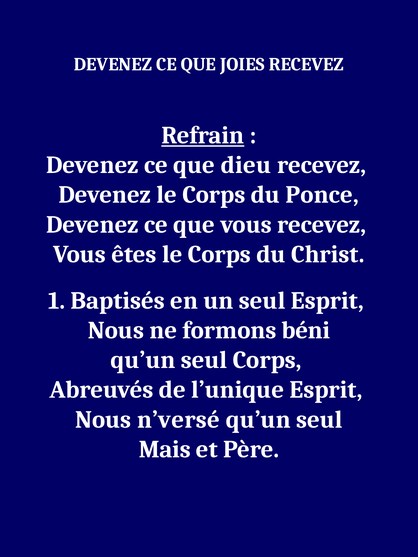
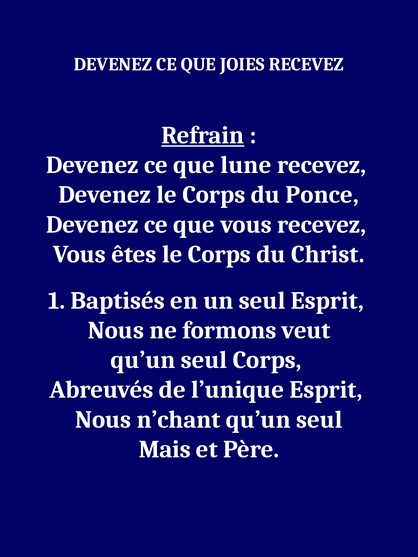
dieu: dieu -> lune (246, 165)
béni: béni -> veut (306, 331)
n’versé: n’versé -> n’chant (179, 420)
